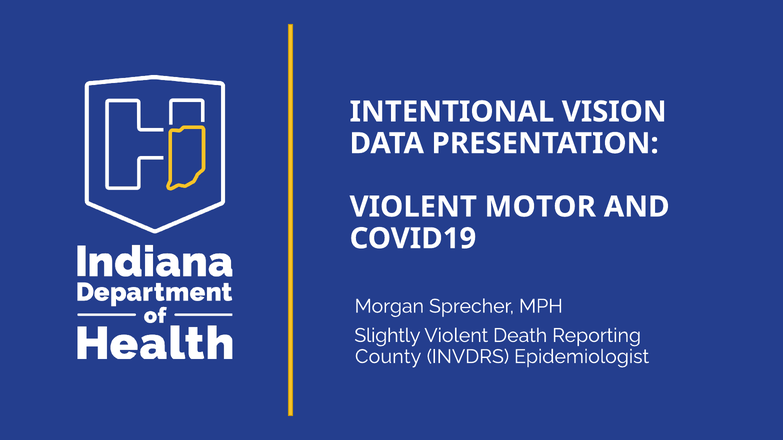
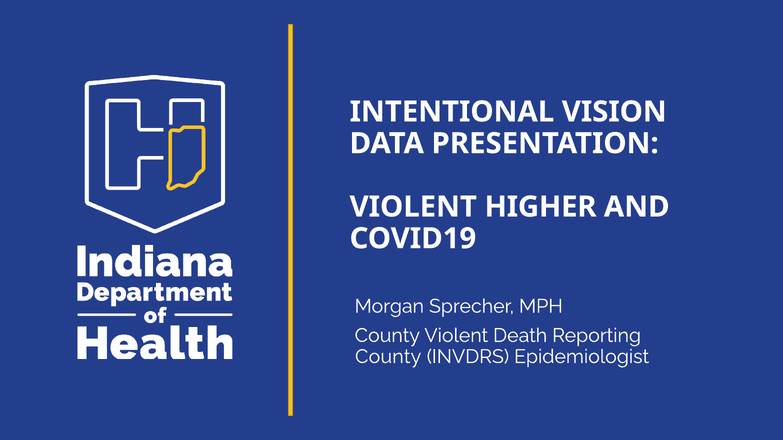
MOTOR: MOTOR -> HIGHER (541, 207)
Slightly: Slightly -> County (387, 336)
